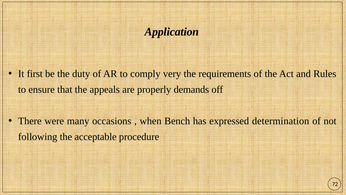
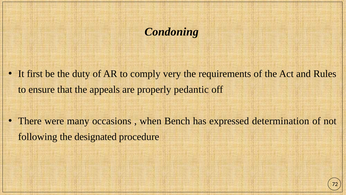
Application: Application -> Condoning (172, 32)
demands: demands -> pedantic (191, 89)
acceptable: acceptable -> designated (96, 137)
